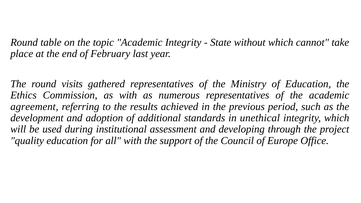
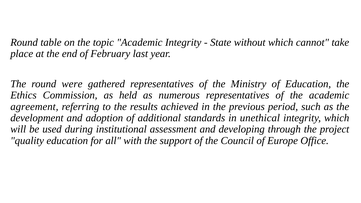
visits: visits -> were (72, 84)
as with: with -> held (128, 95)
